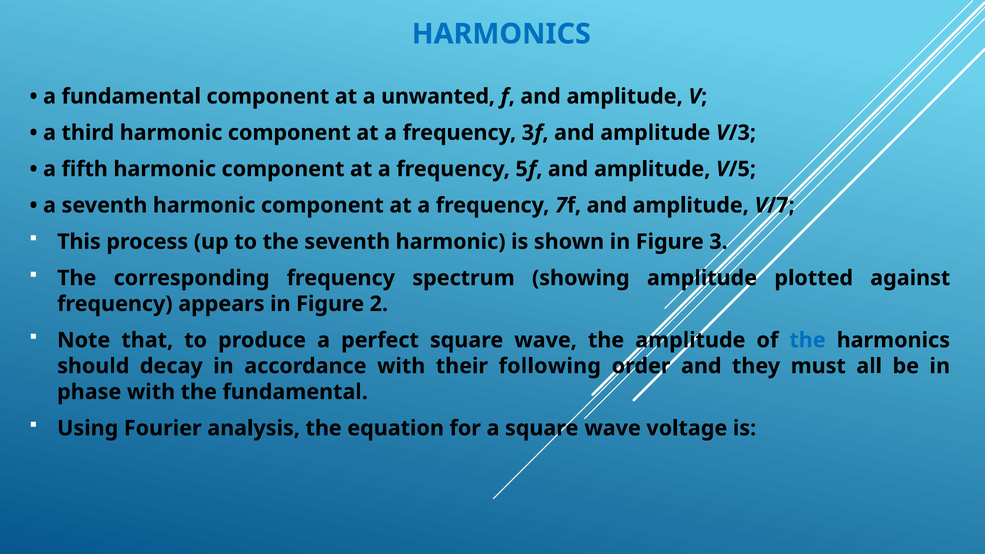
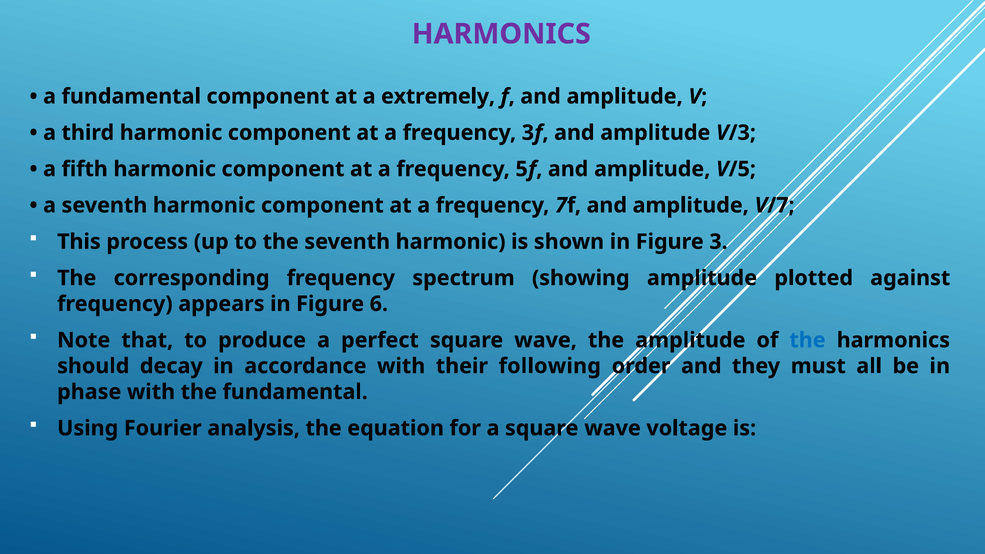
HARMONICS colour: blue -> purple (501, 34)
unwanted: unwanted -> extremely (438, 96)
2: 2 -> 6 (379, 304)
